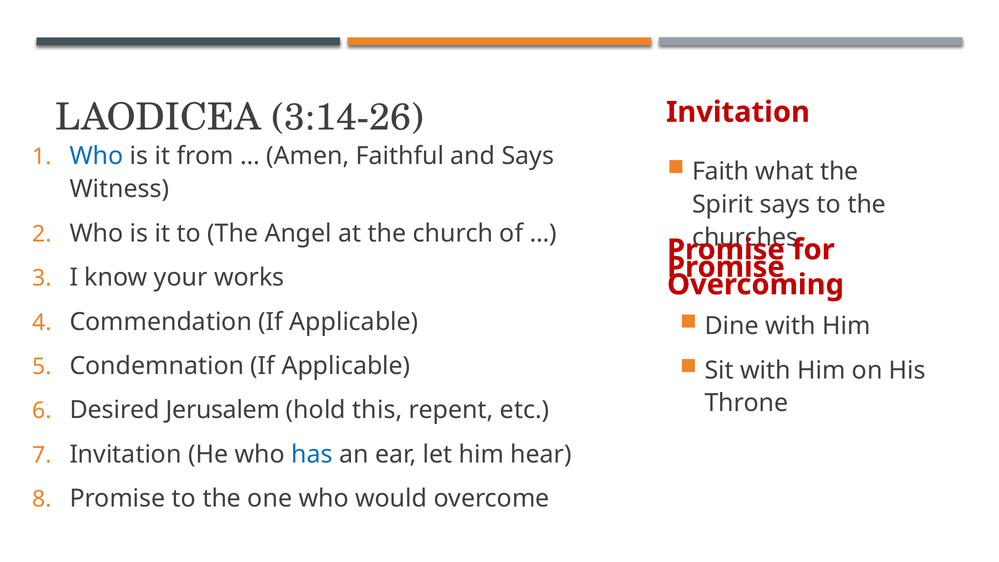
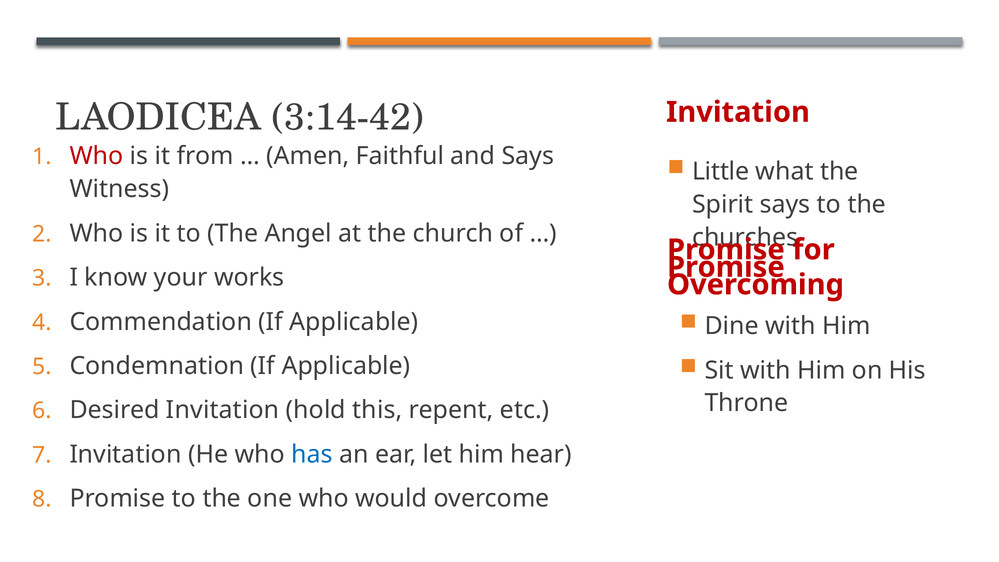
3:14-26: 3:14-26 -> 3:14-42 (348, 117)
Who colour: blue -> red (96, 156)
Faith: Faith -> Little (721, 171)
Desired Jerusalem: Jerusalem -> Invitation (223, 410)
